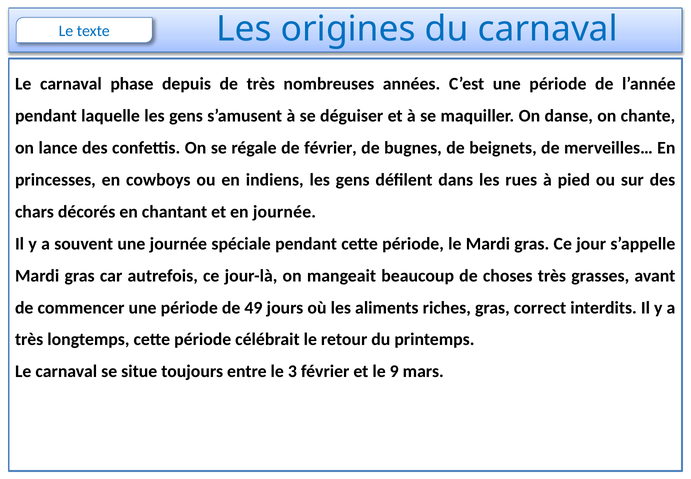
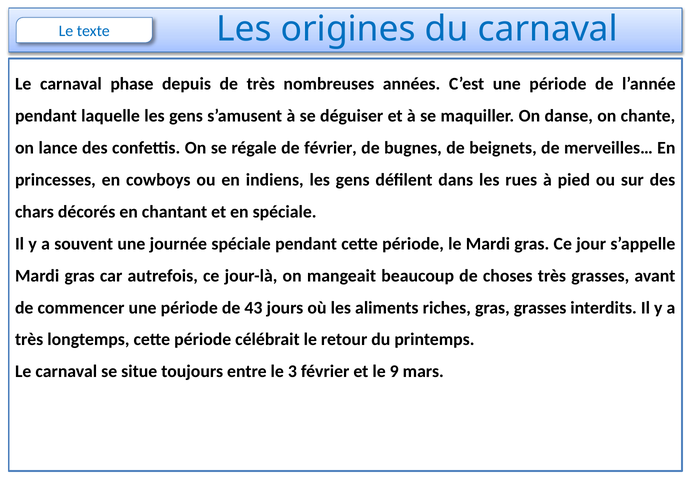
en journée: journée -> spéciale (285, 212)
49: 49 -> 43 (253, 307)
gras correct: correct -> grasses (540, 307)
